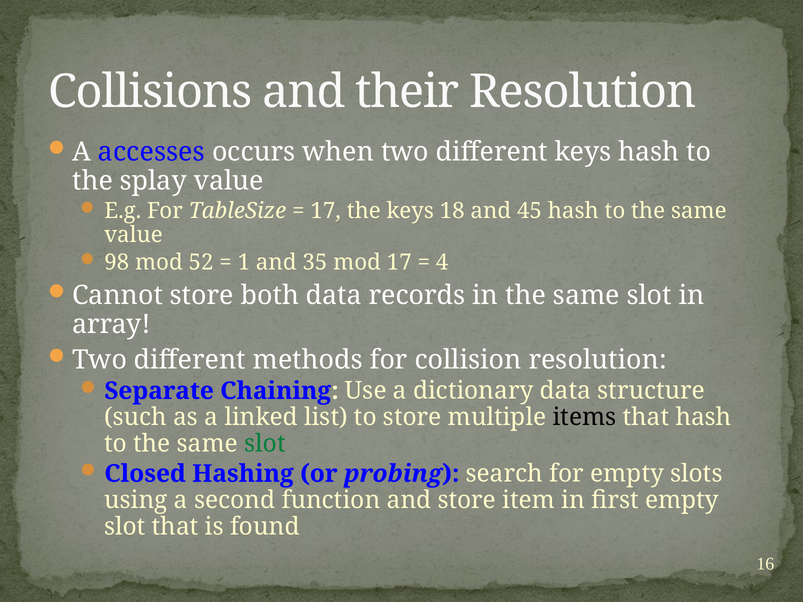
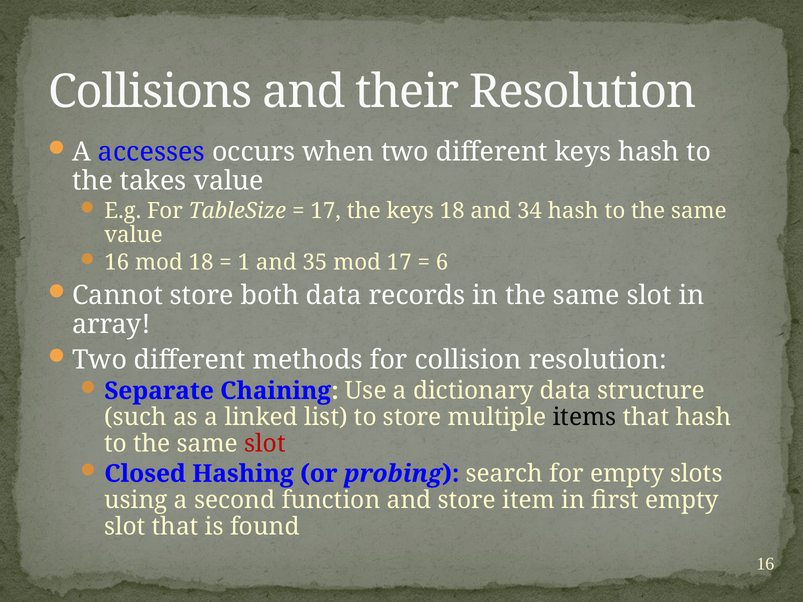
splay: splay -> takes (153, 181)
45: 45 -> 34 (529, 211)
98: 98 -> 16 (117, 262)
mod 52: 52 -> 18 (201, 262)
4: 4 -> 6 (442, 262)
slot colour: green -> red (265, 444)
